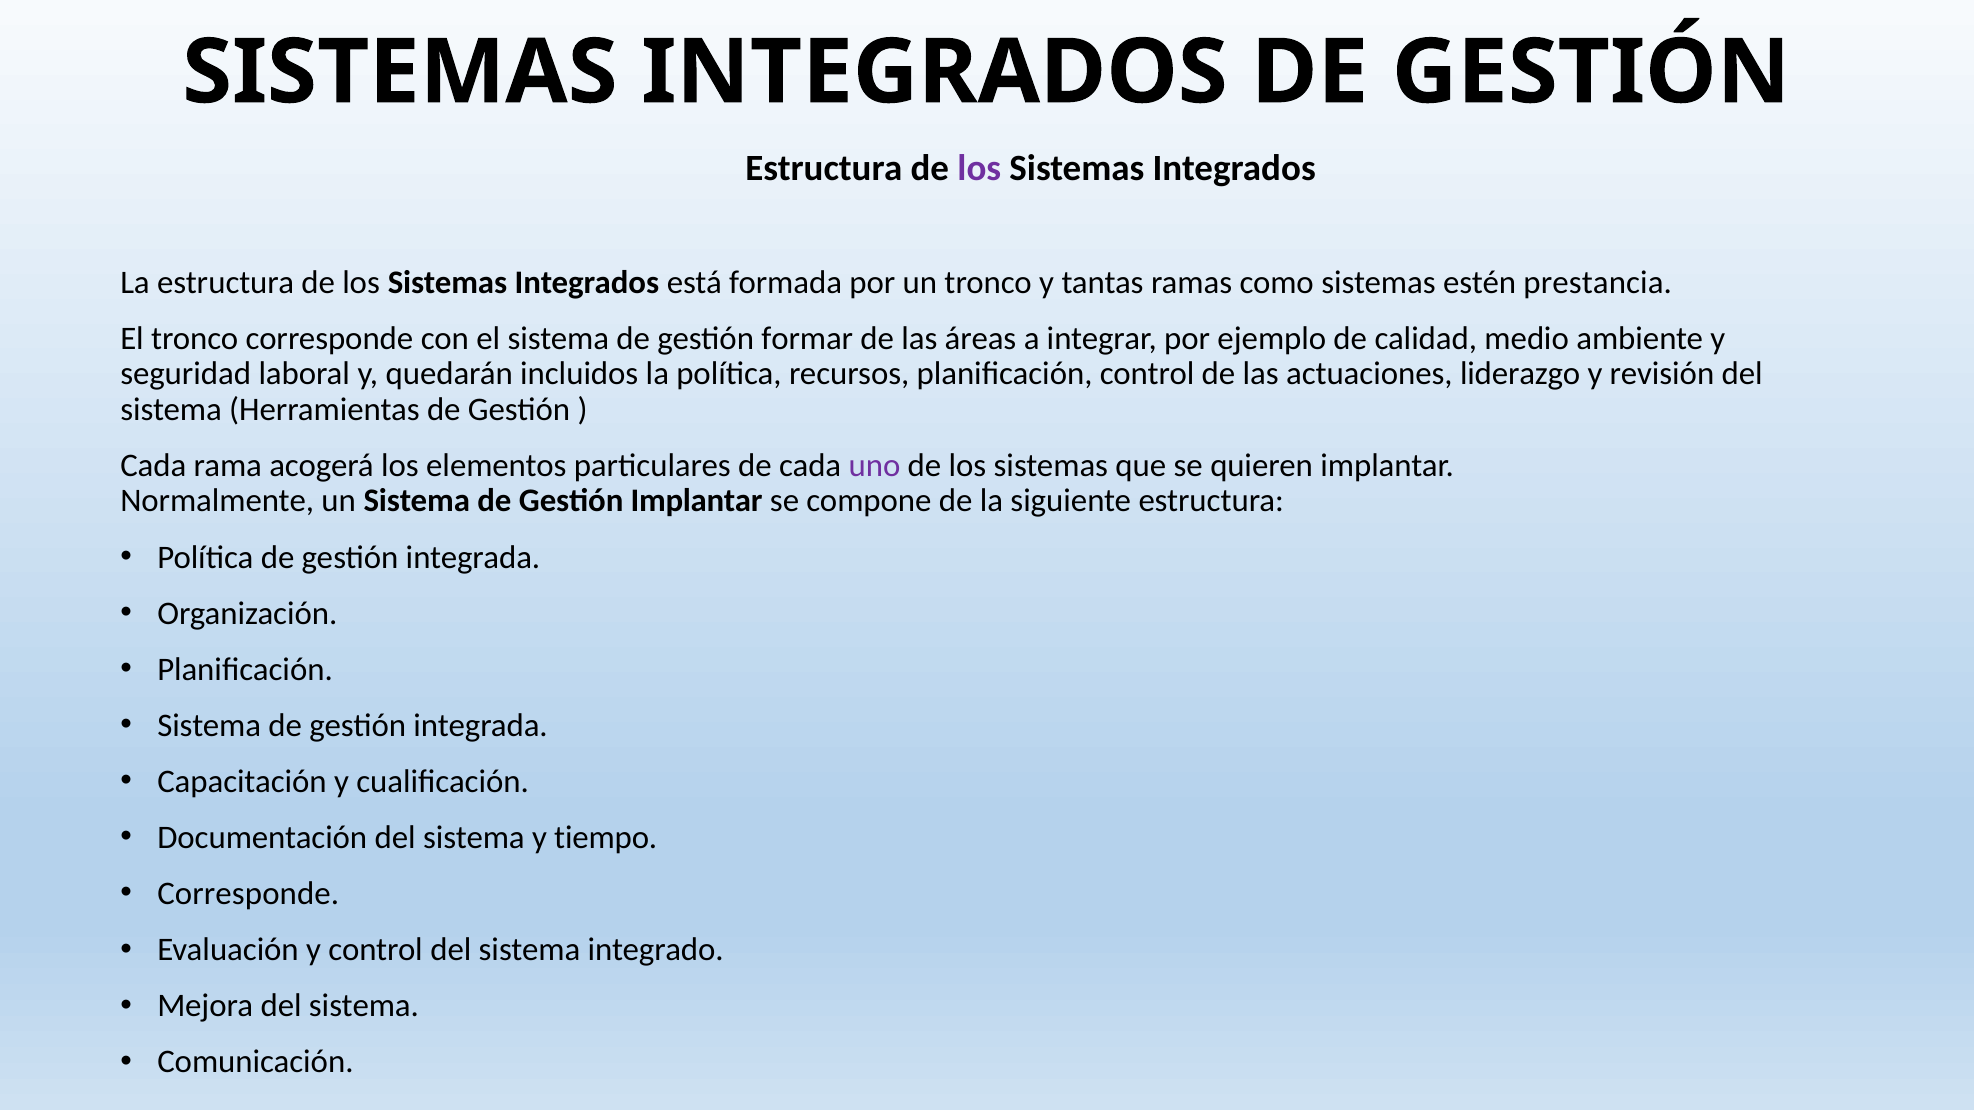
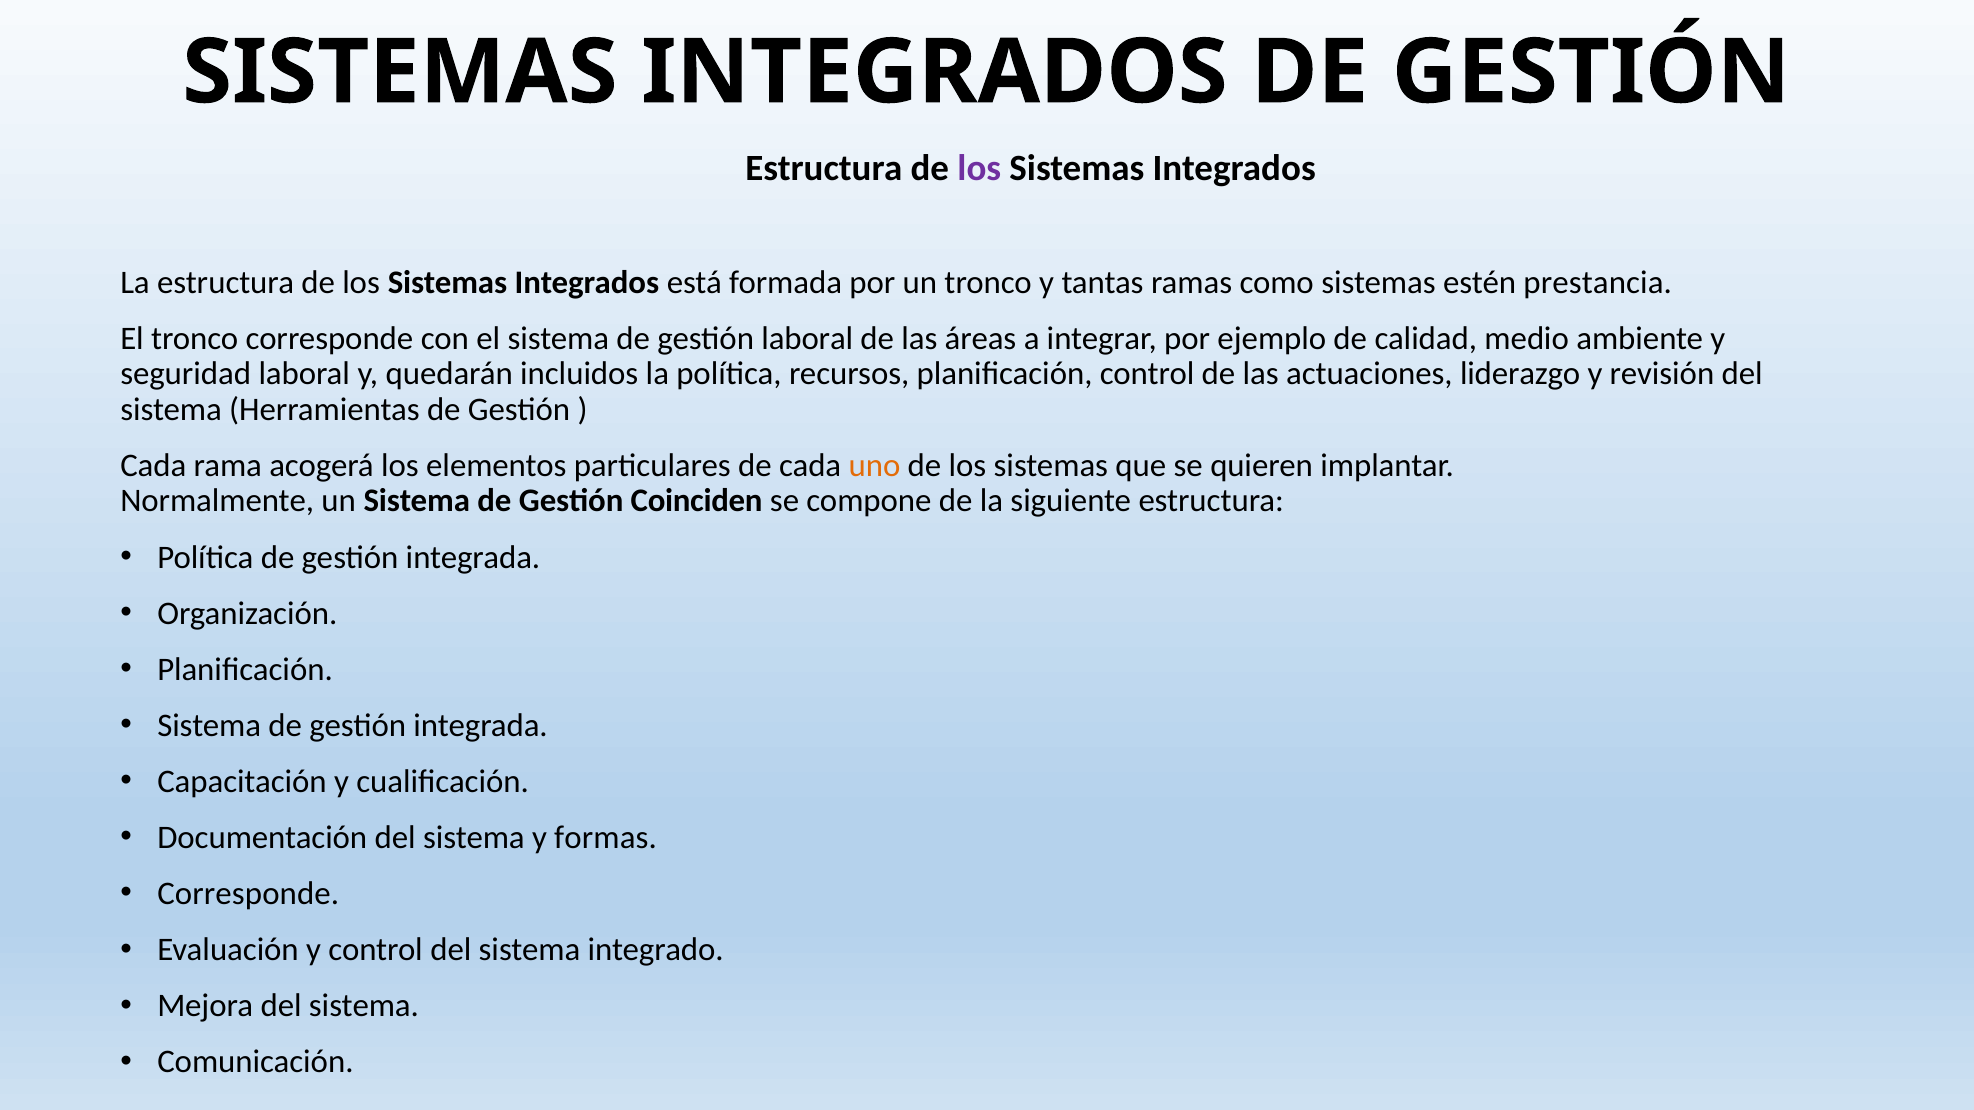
gestión formar: formar -> laboral (807, 339)
uno colour: purple -> orange (874, 466)
Gestión Implantar: Implantar -> Coinciden (697, 501)
tiempo: tiempo -> formas (606, 838)
